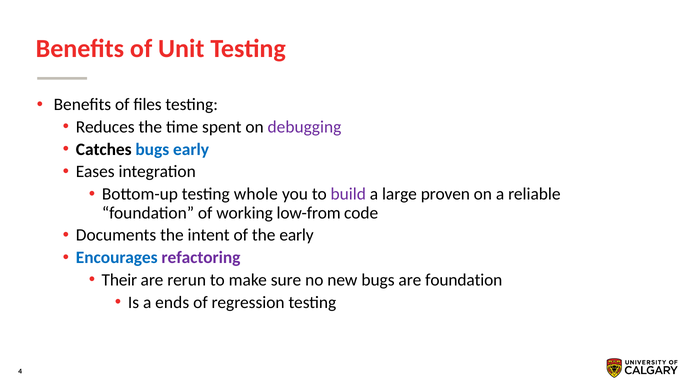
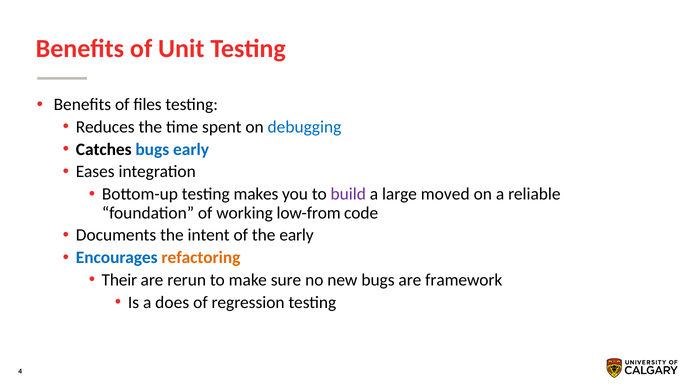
debugging colour: purple -> blue (304, 127)
whole: whole -> makes (256, 194)
proven: proven -> moved (445, 194)
refactoring colour: purple -> orange (201, 258)
are foundation: foundation -> framework (464, 280)
ends: ends -> does (172, 302)
